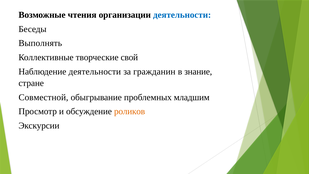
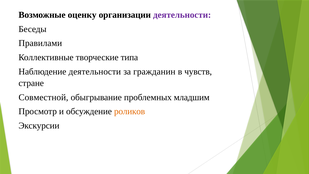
чтения: чтения -> оценку (82, 15)
деятельности colour: blue -> purple (182, 15)
Выполнять: Выполнять -> Правилами (40, 43)
свой: свой -> типа (129, 57)
знание: знание -> чувств (198, 71)
